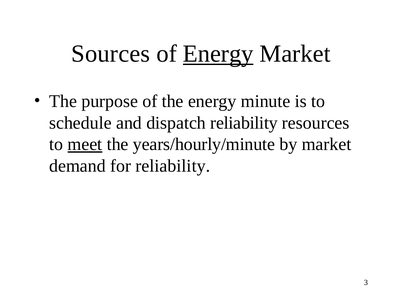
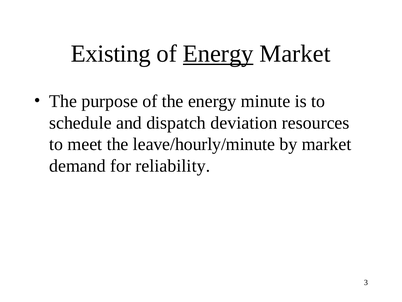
Sources: Sources -> Existing (111, 54)
dispatch reliability: reliability -> deviation (244, 123)
meet underline: present -> none (85, 144)
years/hourly/minute: years/hourly/minute -> leave/hourly/minute (204, 144)
